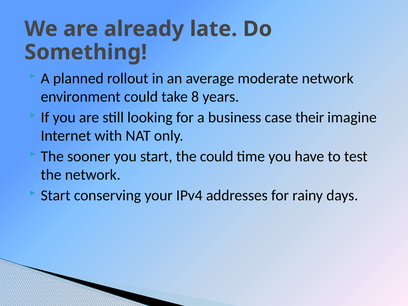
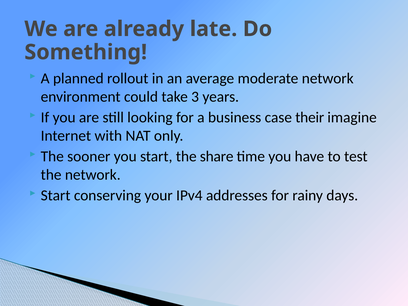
8: 8 -> 3 (195, 97)
the could: could -> share (217, 156)
